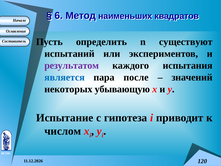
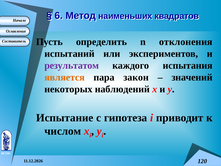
существуют: существуют -> отклонения (186, 42)
является colour: blue -> orange (65, 77)
после: после -> закон (136, 77)
убывающую: убывающую -> наблюдений (122, 89)
